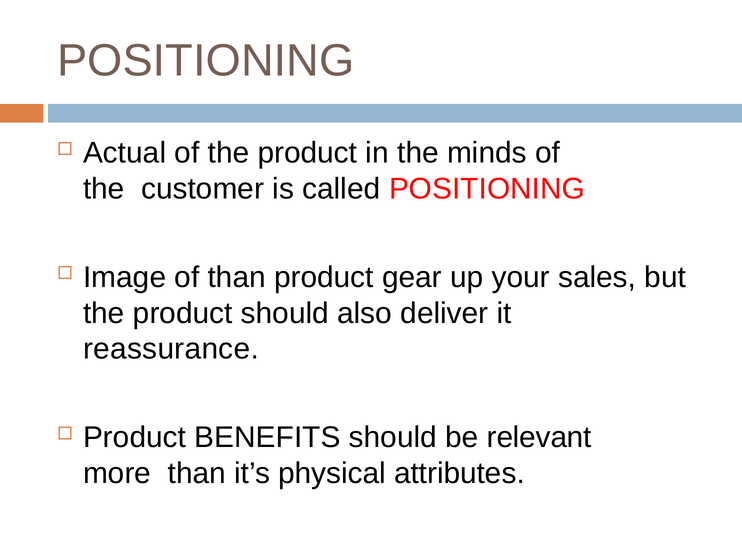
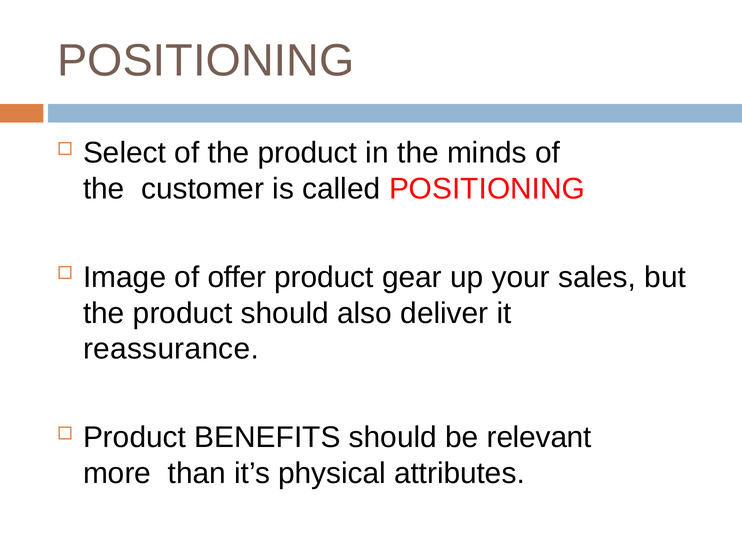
Actual: Actual -> Select (125, 153)
of than: than -> offer (237, 277)
